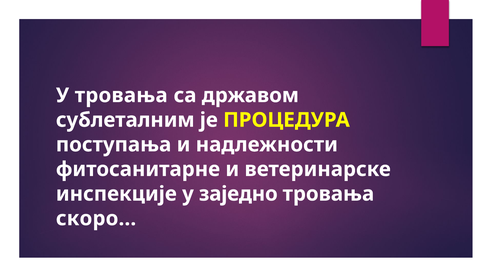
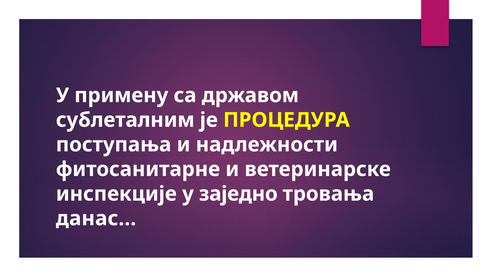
У тровања: тровања -> примену (121, 95)
скоро: скоро -> данас (96, 218)
